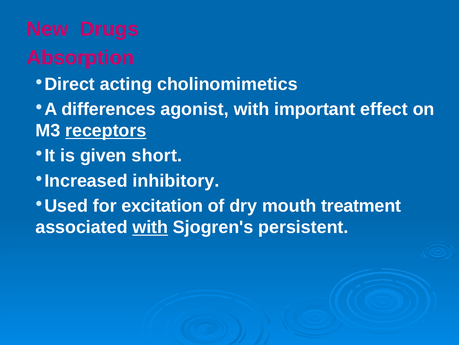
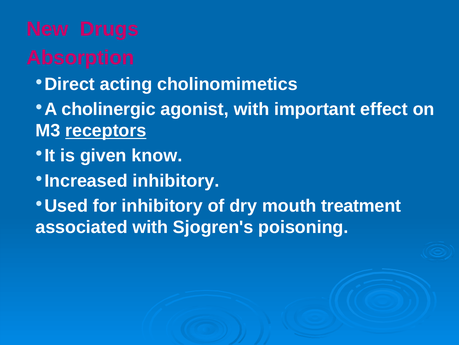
differences: differences -> cholinergic (109, 109)
short: short -> know (157, 155)
for excitation: excitation -> inhibitory (162, 205)
with underline: present -> none (150, 227)
persistent: persistent -> poisoning (303, 227)
